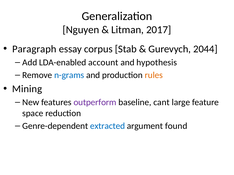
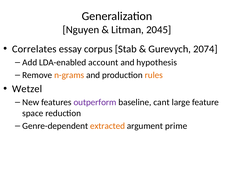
2017: 2017 -> 2045 (159, 30)
Paragraph: Paragraph -> Correlates (34, 49)
2044: 2044 -> 2074 (205, 49)
n-grams colour: blue -> orange (69, 75)
Mining: Mining -> Wetzel (27, 89)
extracted colour: blue -> orange (108, 126)
found: found -> prime (176, 126)
